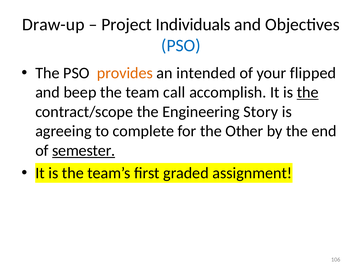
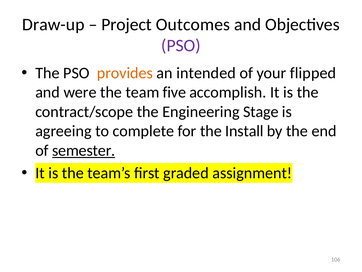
Individuals: Individuals -> Outcomes (193, 24)
PSO colour: blue -> purple (181, 46)
beep: beep -> were (80, 92)
call: call -> five (174, 92)
the underline: present -> none (308, 92)
Story: Story -> Stage (261, 112)
Other: Other -> Install (244, 131)
